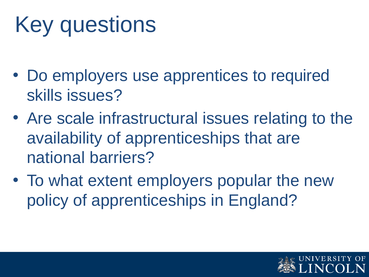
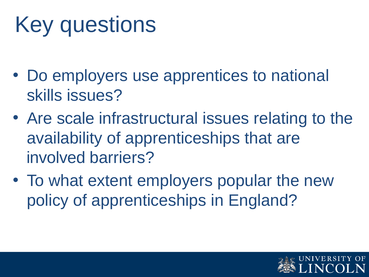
required: required -> national (300, 76)
national: national -> involved (56, 158)
